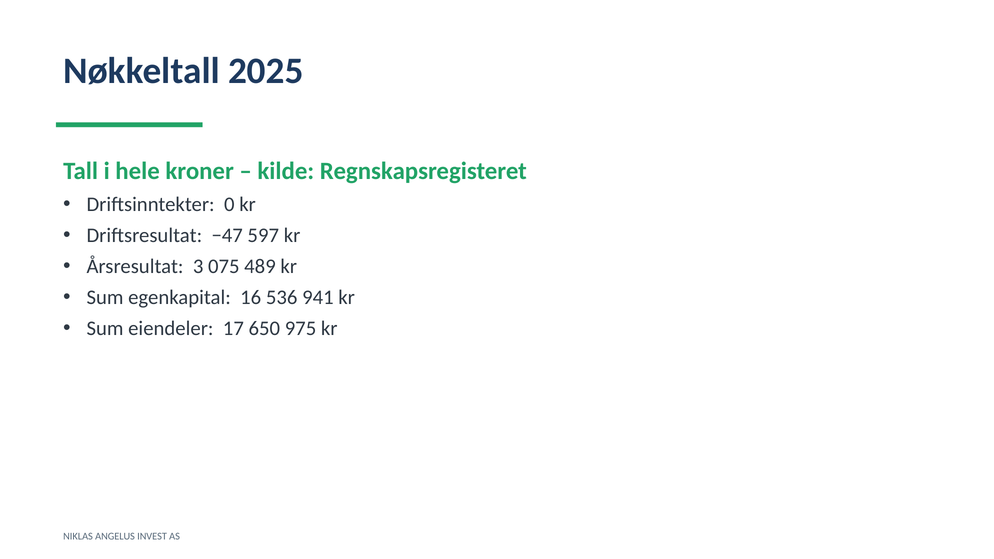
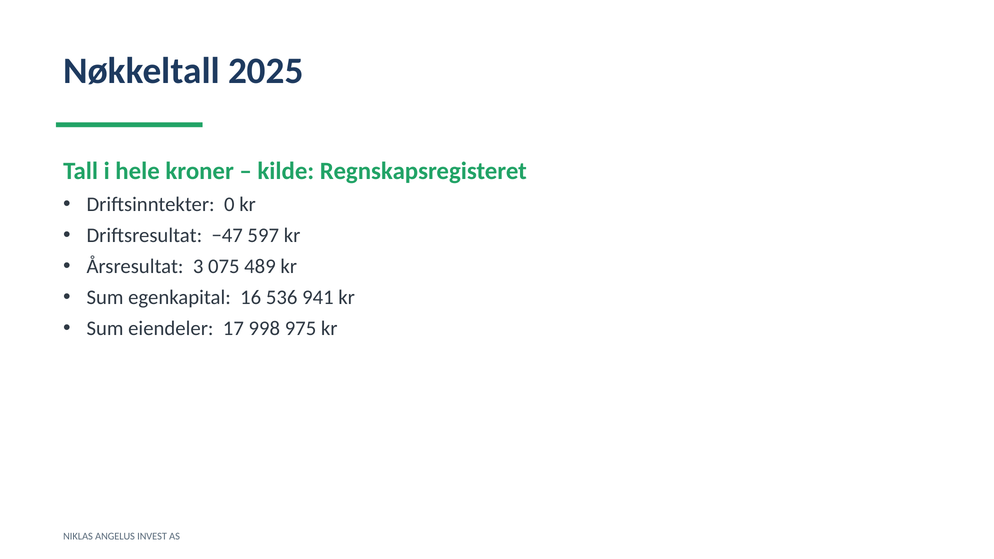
650: 650 -> 998 (264, 329)
